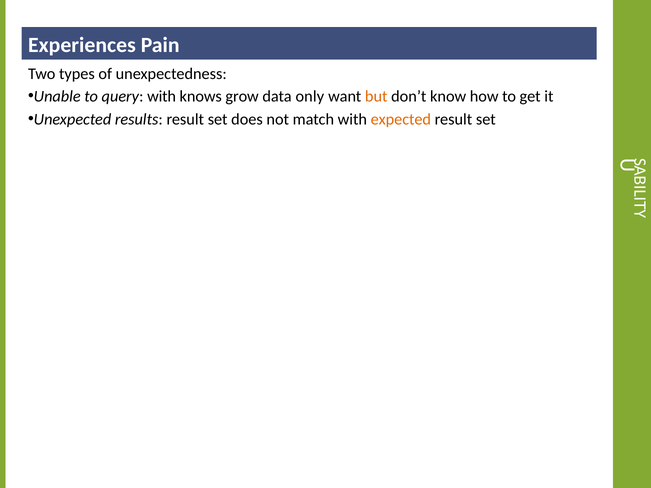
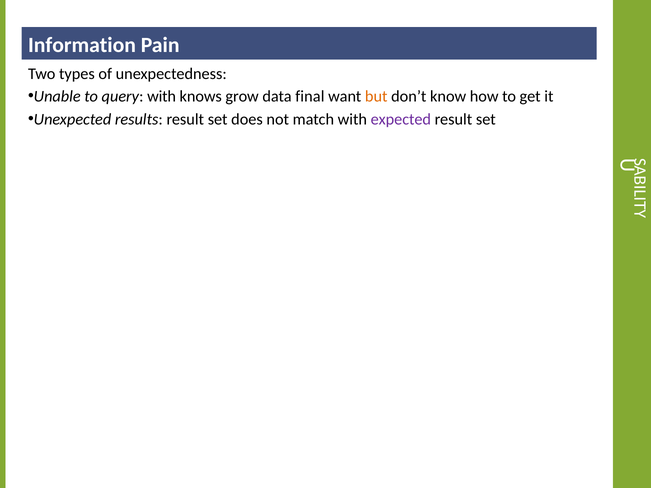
Experiences: Experiences -> Information (82, 45)
only: only -> final (310, 96)
expected colour: orange -> purple (401, 119)
